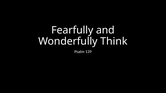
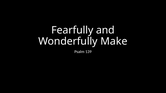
Think: Think -> Make (114, 41)
